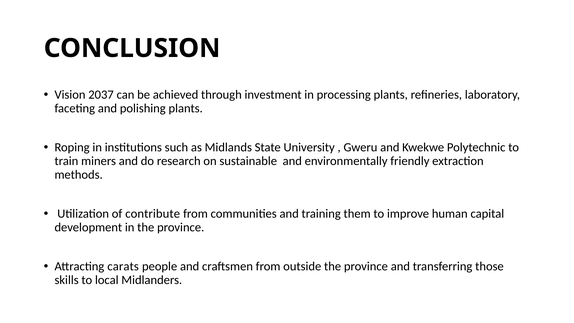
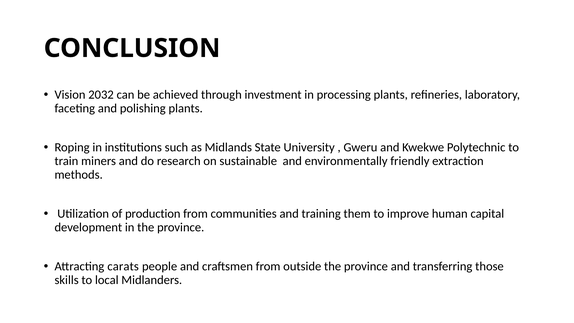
2037: 2037 -> 2032 (101, 95)
contribute: contribute -> production (153, 214)
